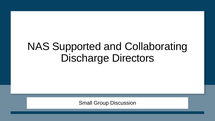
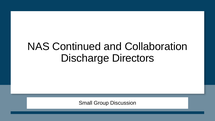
Supported: Supported -> Continued (77, 47)
Collaborating: Collaborating -> Collaboration (156, 47)
